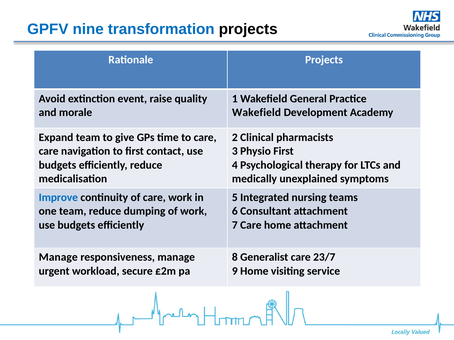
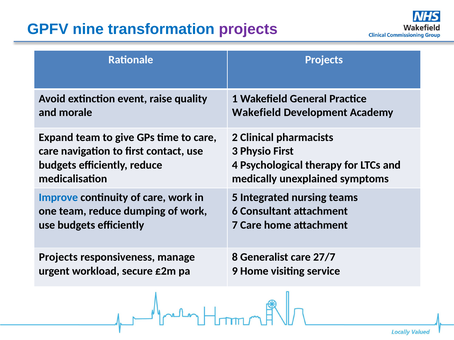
projects colour: black -> purple (248, 29)
Manage: Manage -> Projects (58, 258)
23/7: 23/7 -> 27/7 (324, 258)
